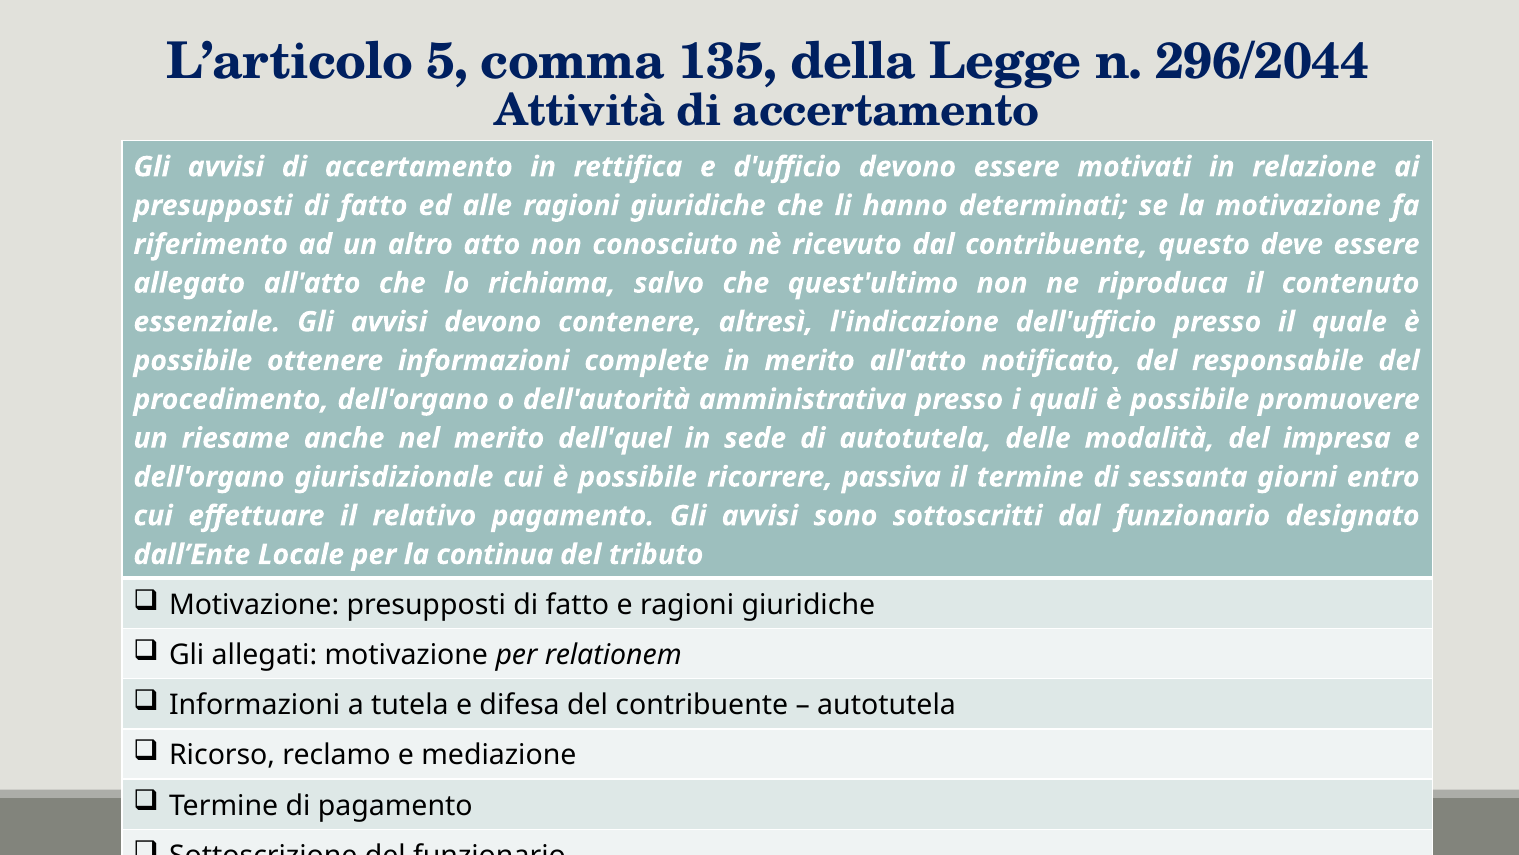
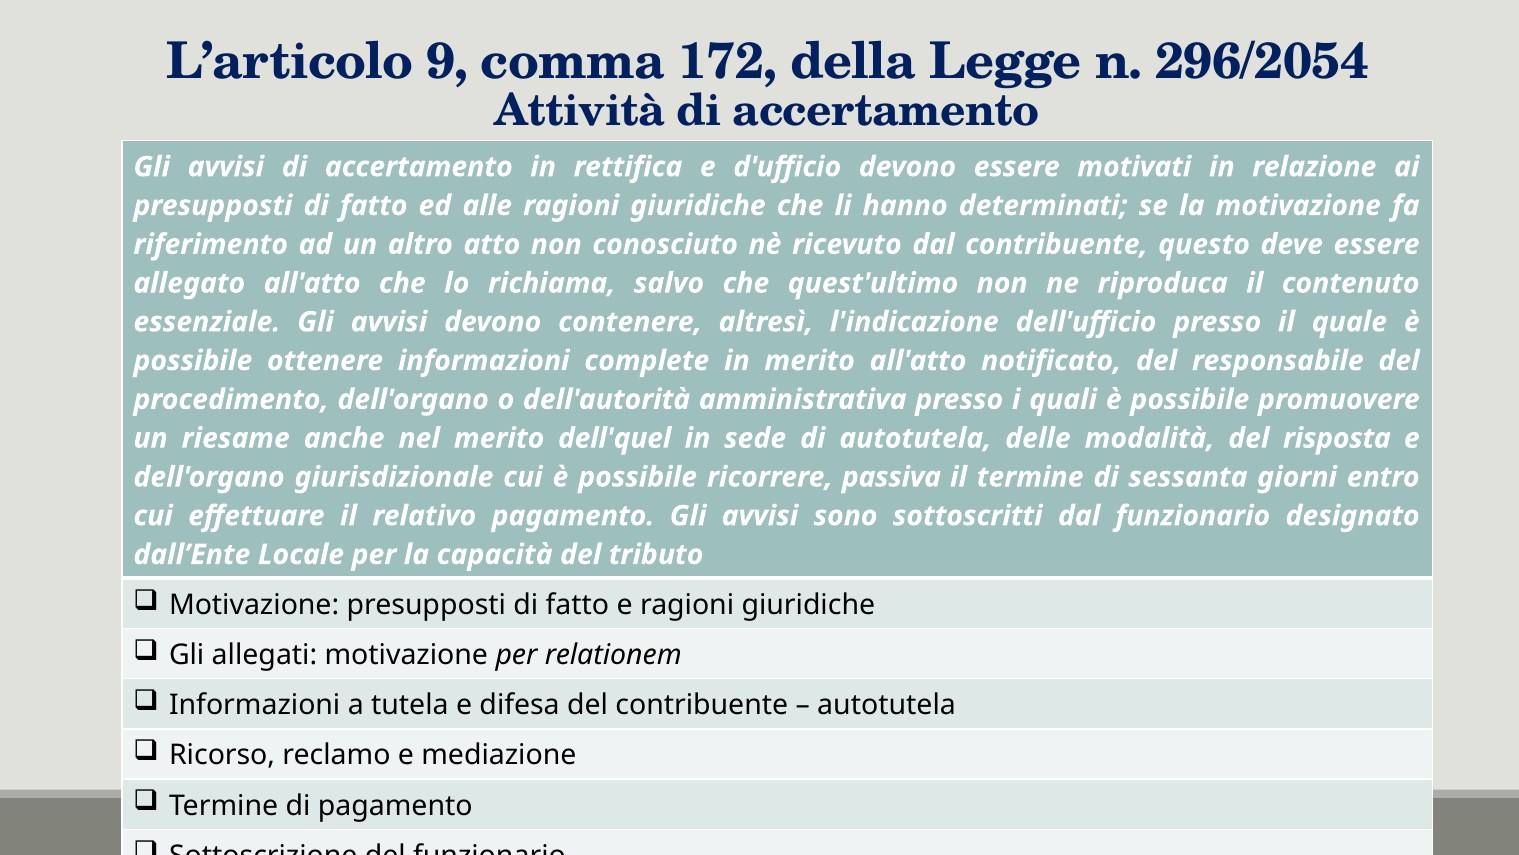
L’articolo 5: 5 -> 9 (448, 62)
135: 135 -> 172 (728, 62)
296/2044: 296/2044 -> 296/2054 (1262, 62)
impresa: impresa -> risposta (1337, 438)
continua: continua -> capacità (495, 554)
